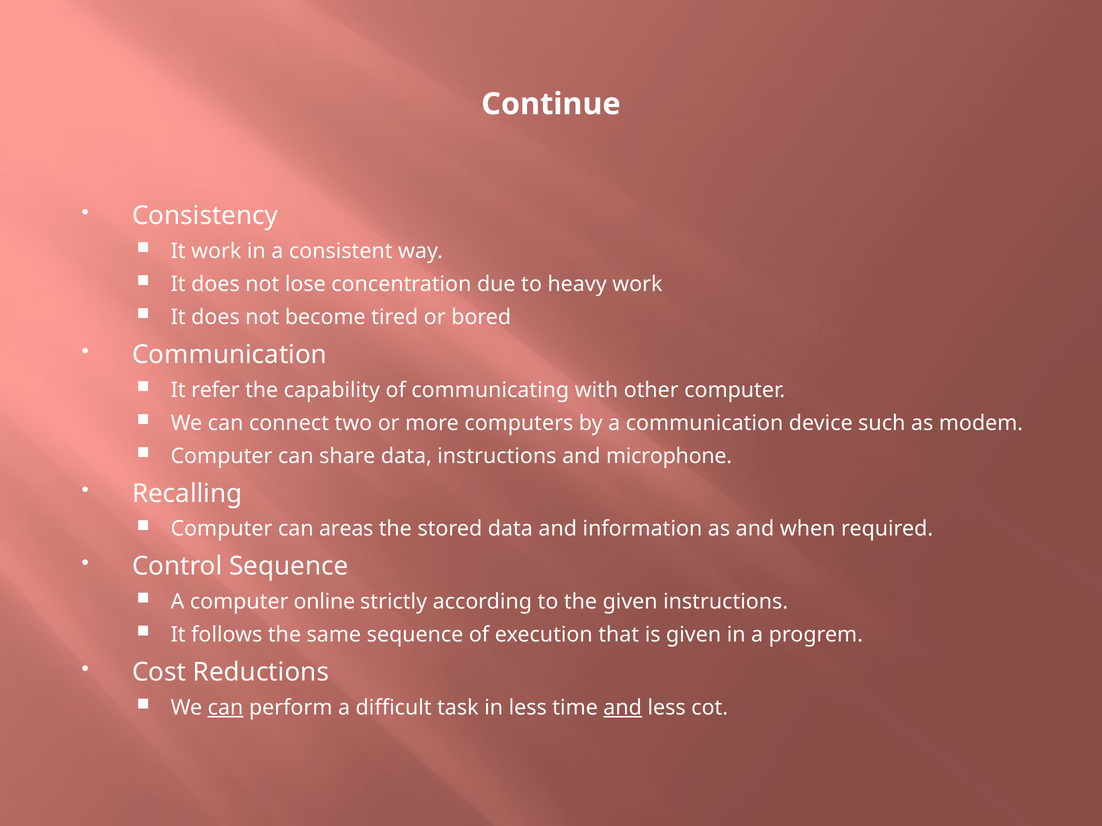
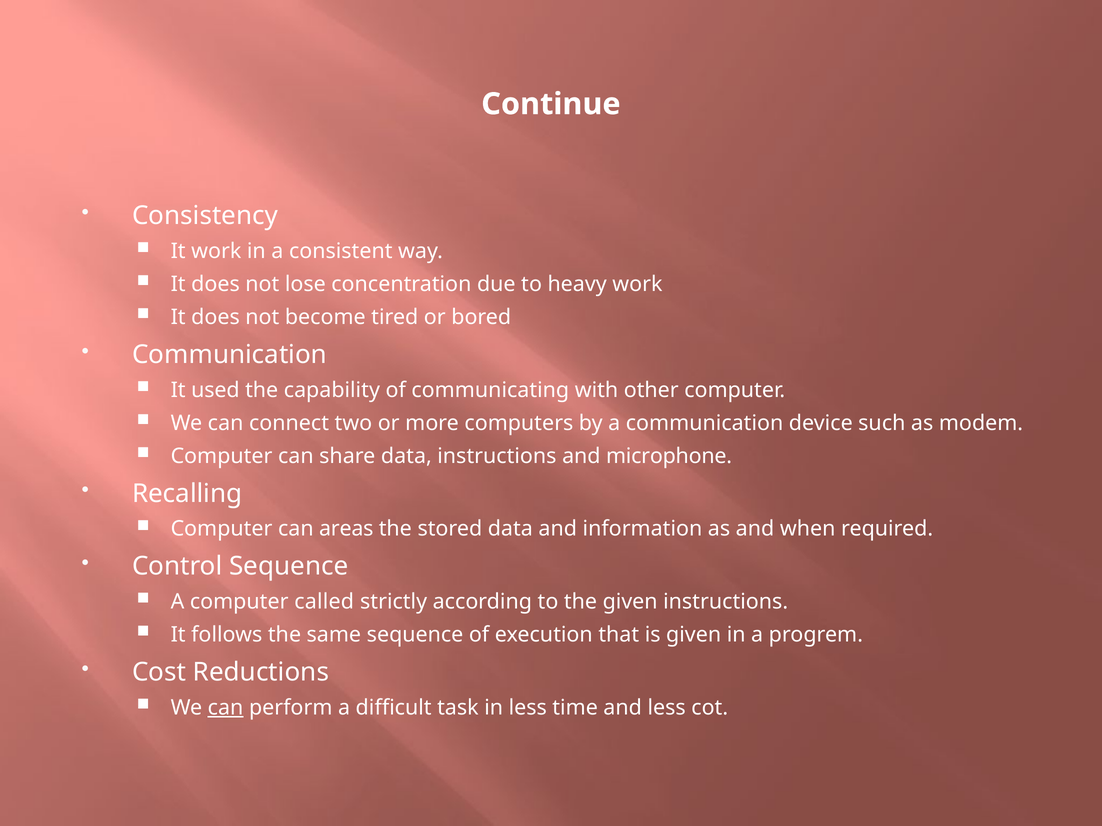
refer: refer -> used (215, 390)
online: online -> called (324, 602)
and underline: present -> none (623, 708)
